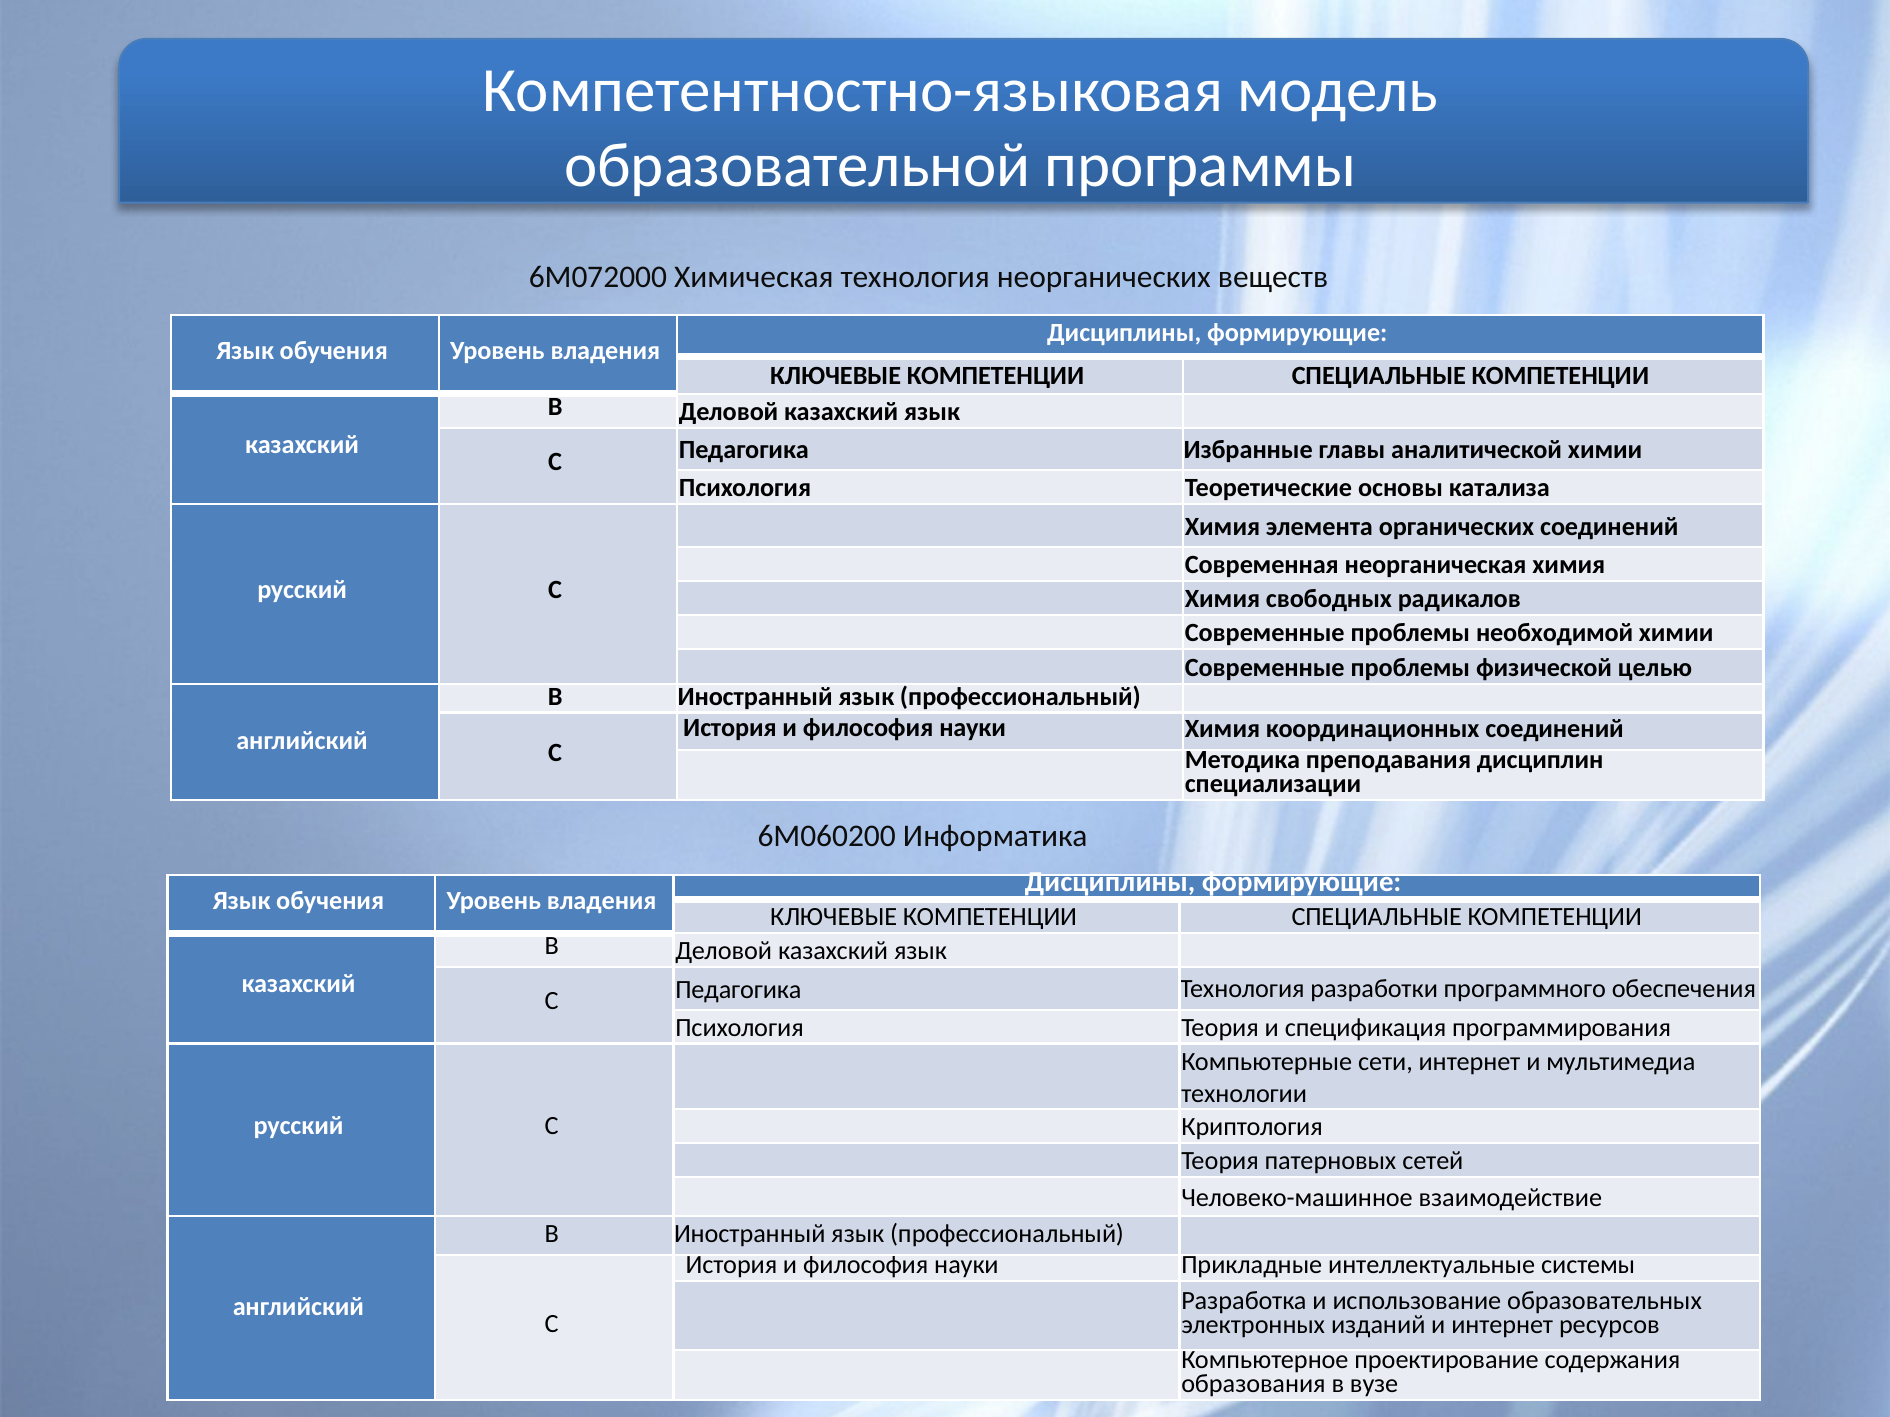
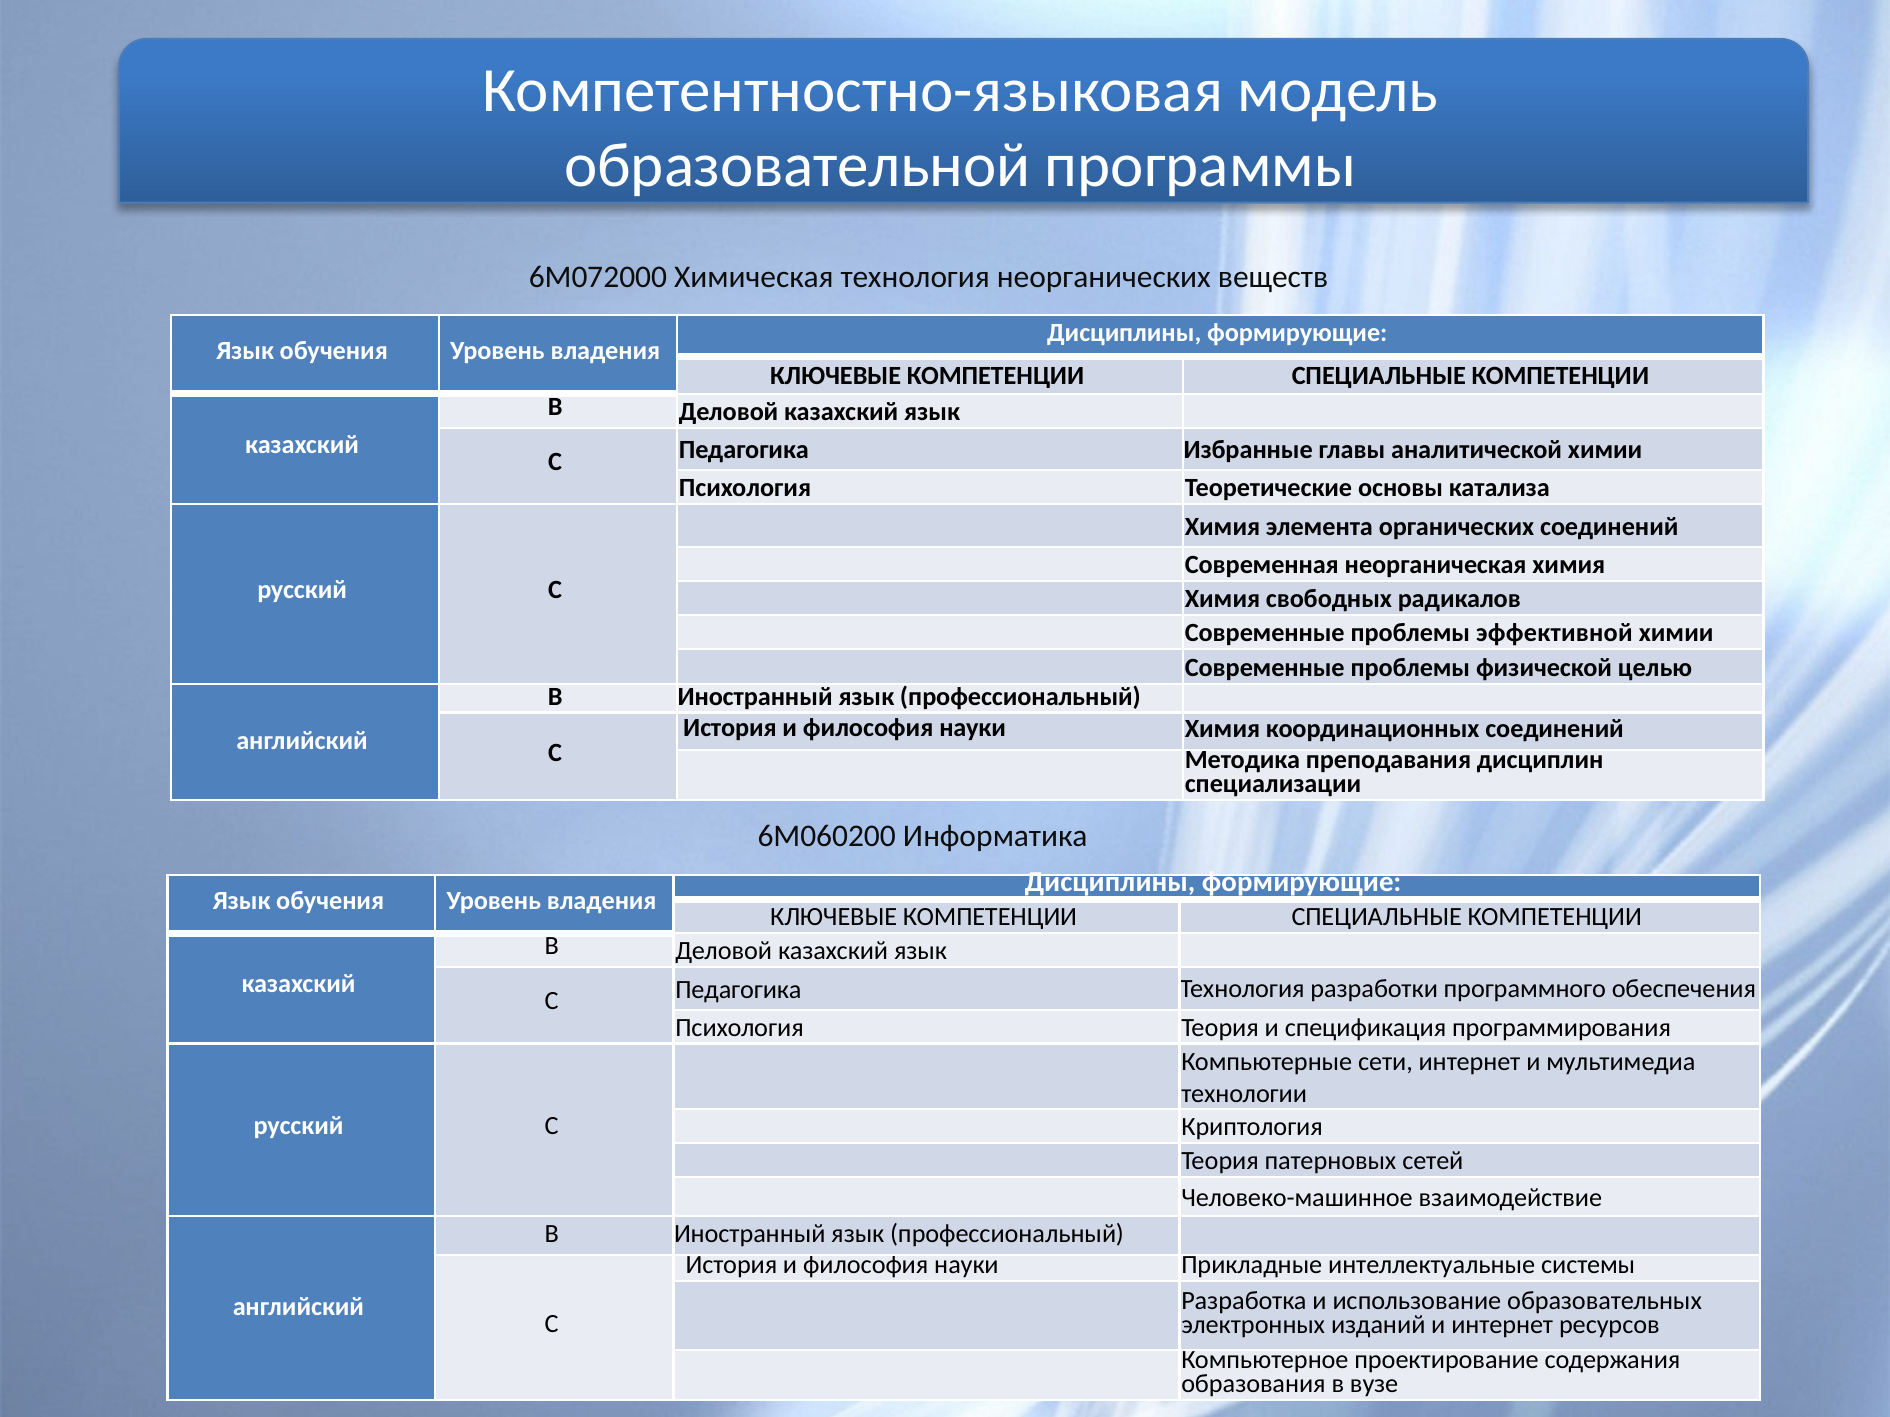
необходимой: необходимой -> эффективной (1554, 633)
